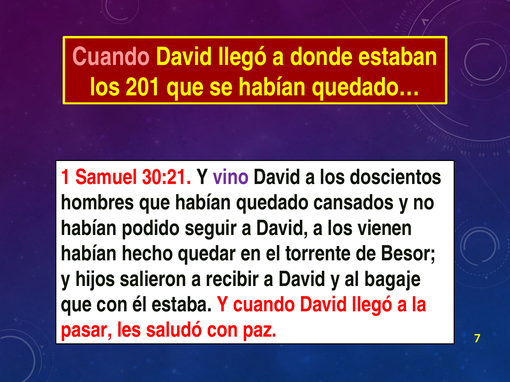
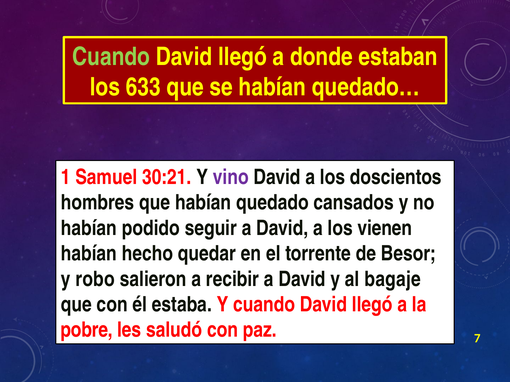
Cuando colour: pink -> light green (111, 57)
201: 201 -> 633 (143, 87)
hijos: hijos -> robo (95, 279)
pasar: pasar -> pobre (87, 330)
